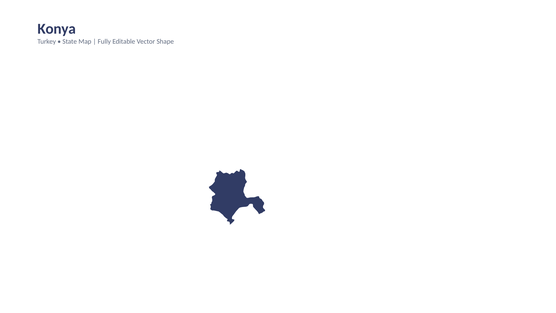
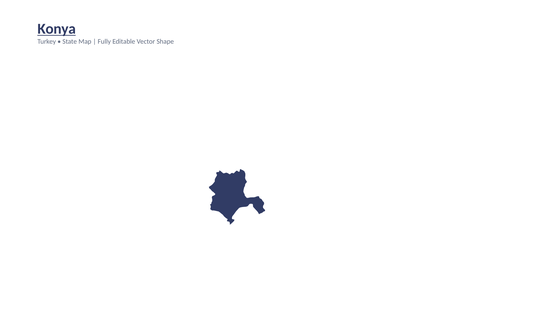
Konya underline: none -> present (57, 29)
